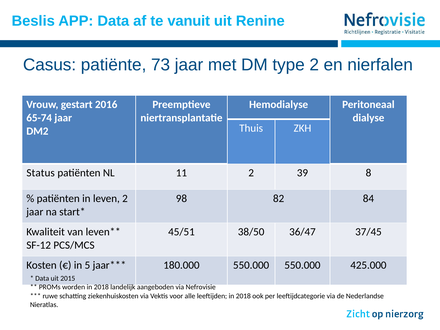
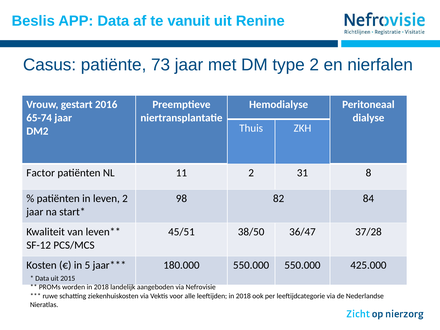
Status: Status -> Factor (41, 173)
39: 39 -> 31 (302, 173)
37/45: 37/45 -> 37/28 (368, 232)
